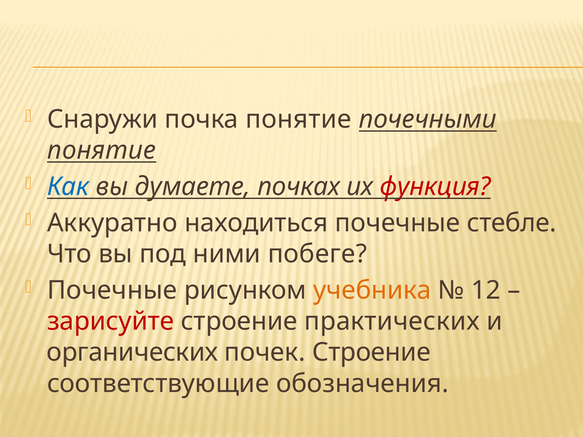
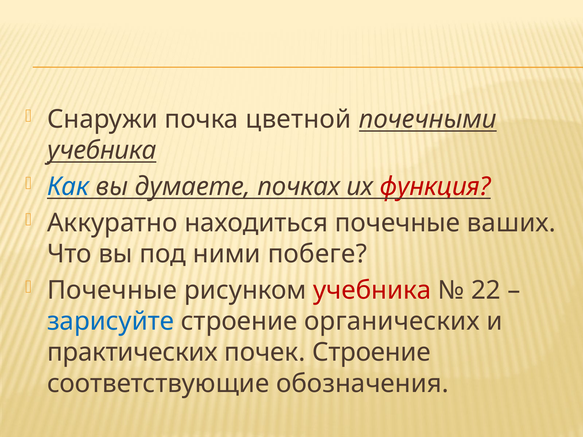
почка понятие: понятие -> цветной (298, 119)
понятие: понятие -> учебника (102, 150)
стебле: стебле -> ваших (511, 223)
учебника colour: orange -> red (372, 290)
12: 12 -> 22 (486, 290)
зарисуйте colour: red -> blue (111, 321)
практических: практических -> органических (392, 321)
органических: органических -> практических (132, 353)
